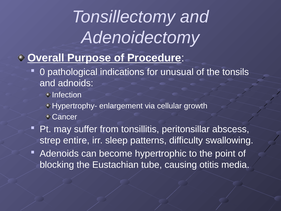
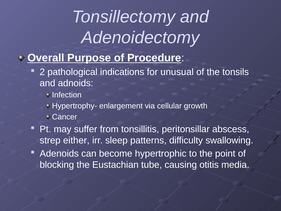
0: 0 -> 2 (42, 72)
entire: entire -> either (76, 140)
